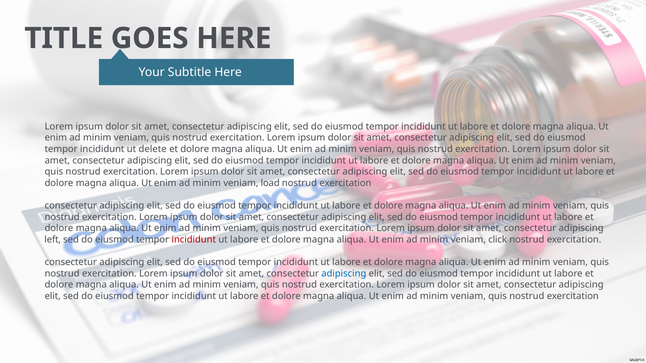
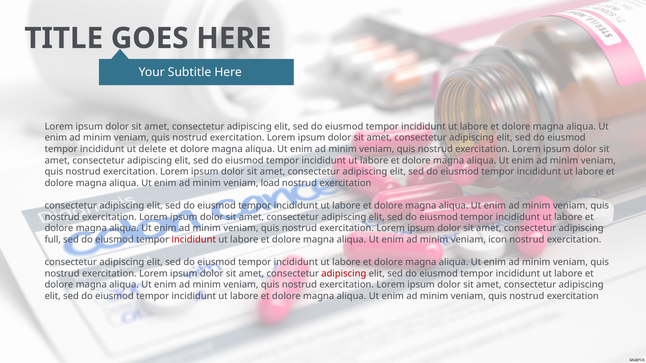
left: left -> full (53, 240)
click: click -> icon (498, 240)
adipiscing colour: blue -> red (344, 274)
